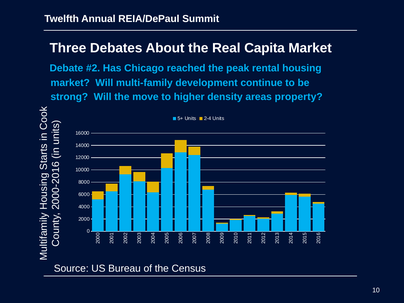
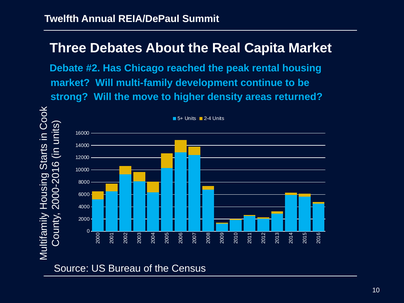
property: property -> returned (299, 97)
